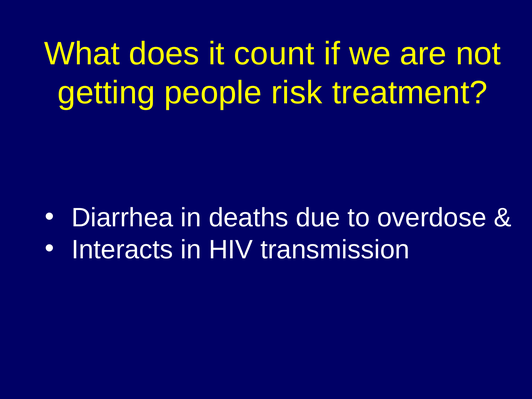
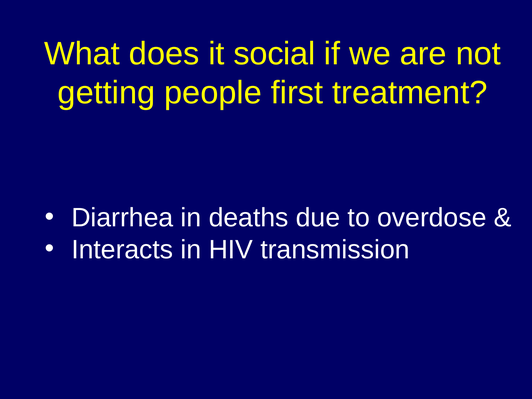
count: count -> social (274, 54)
risk: risk -> first (297, 93)
